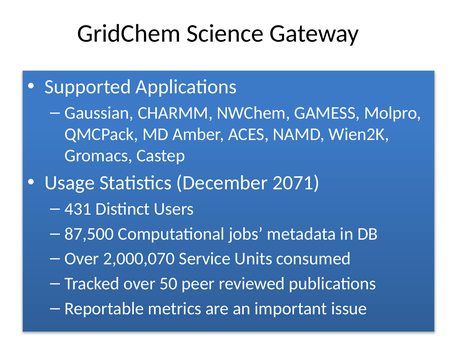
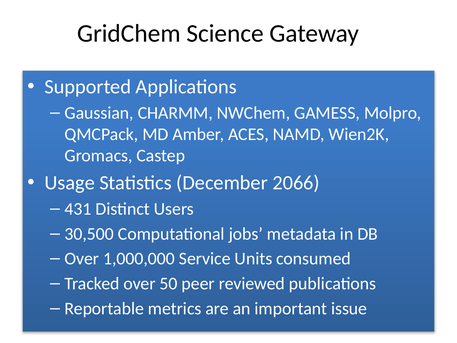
2071: 2071 -> 2066 (296, 183)
87,500: 87,500 -> 30,500 (89, 234)
2,000,070: 2,000,070 -> 1,000,000 (139, 259)
